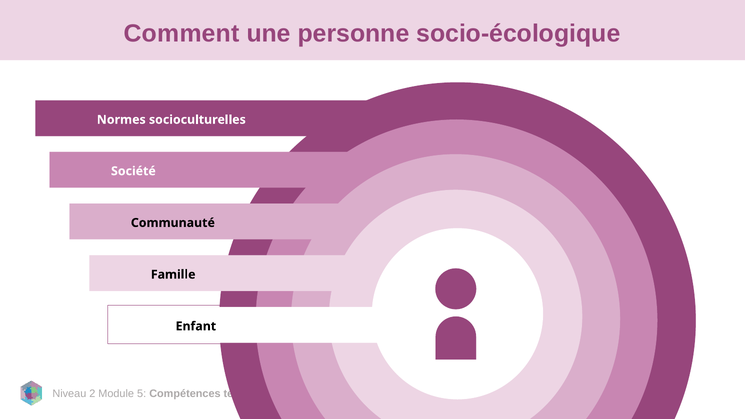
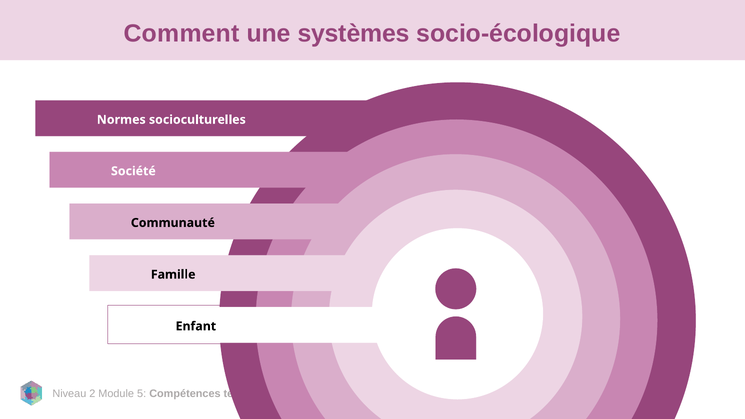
personne: personne -> systèmes (354, 34)
